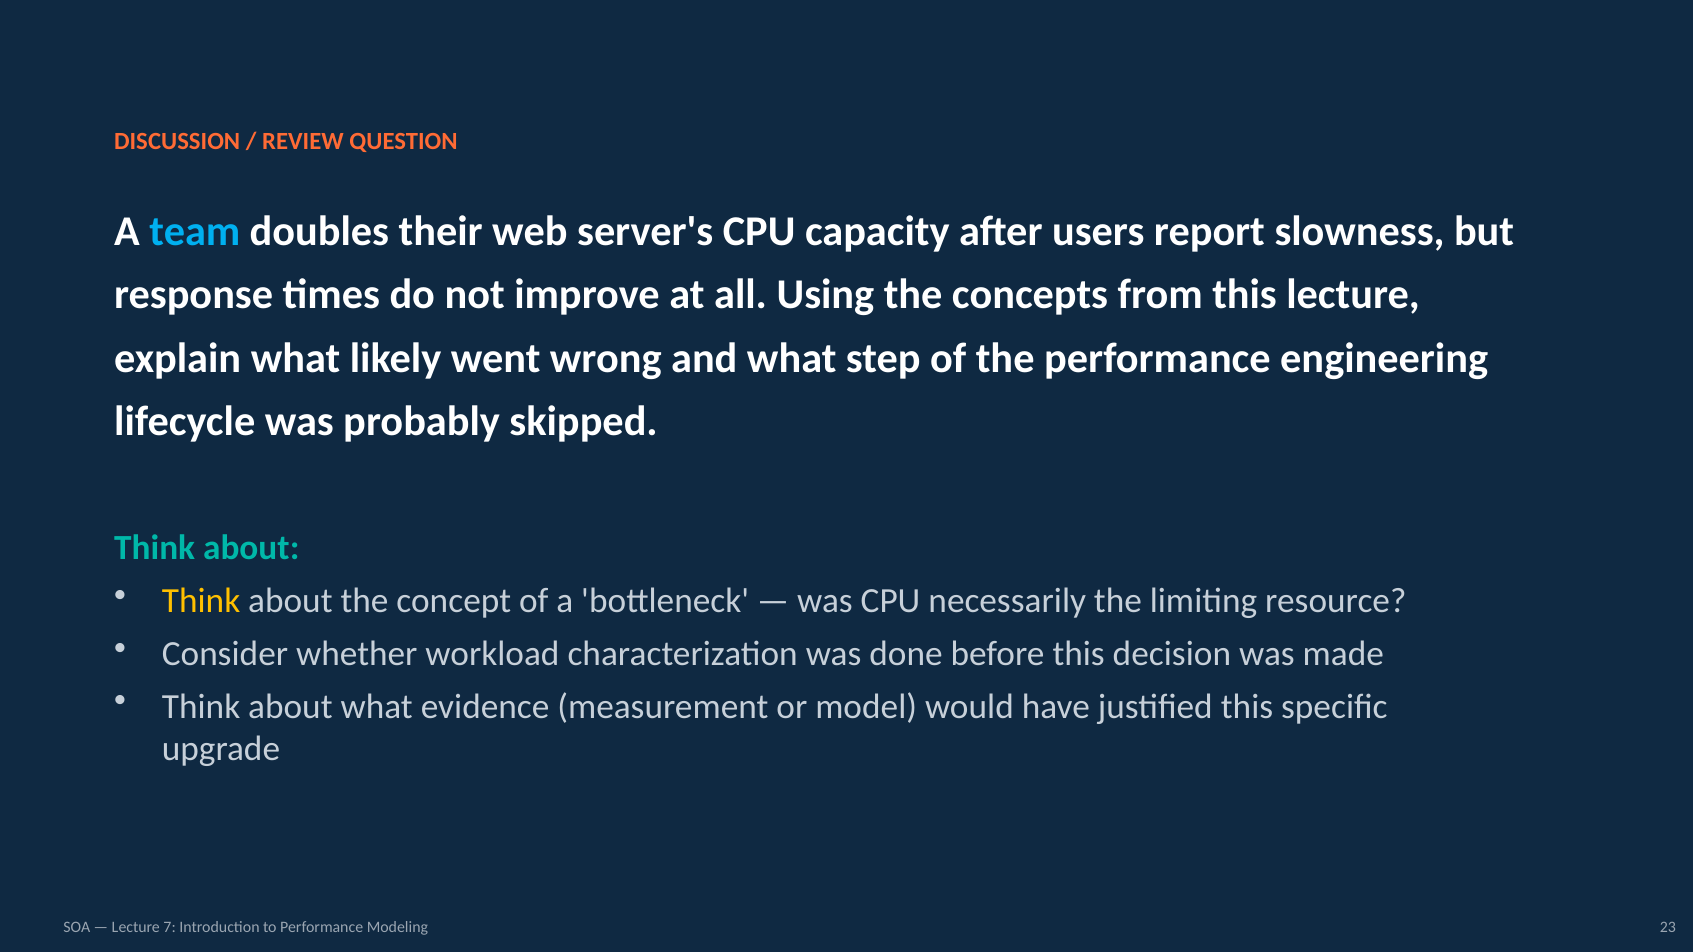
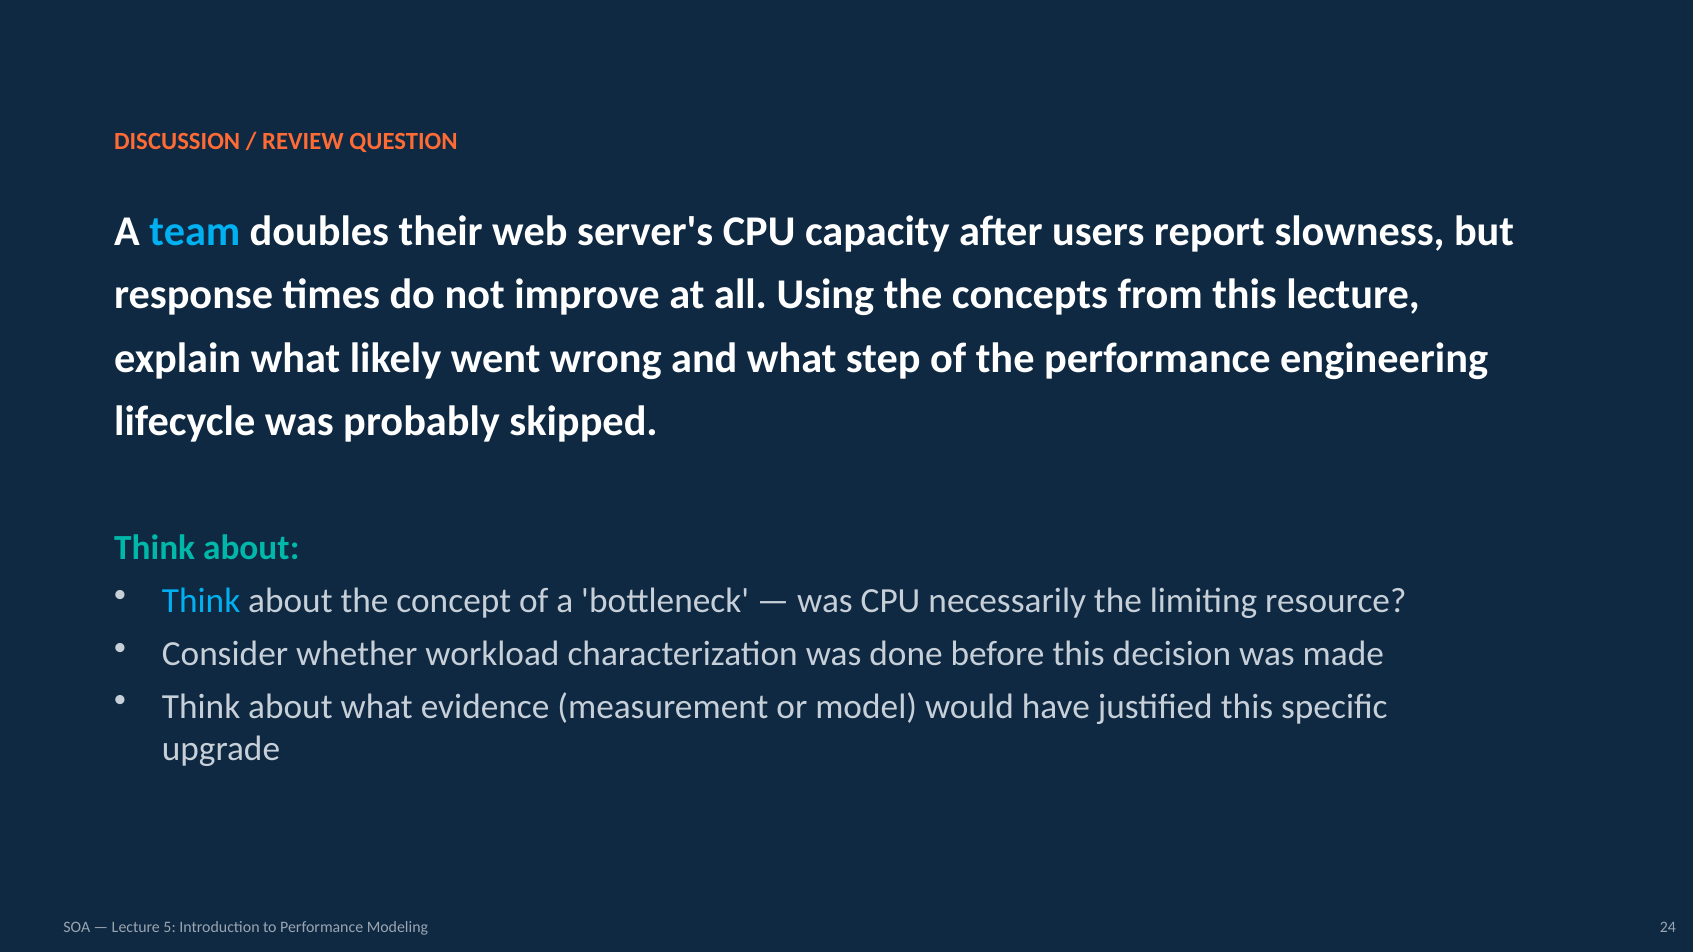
Think colour: yellow -> light blue (201, 601)
7: 7 -> 5 (170, 928)
23: 23 -> 24 (1668, 928)
